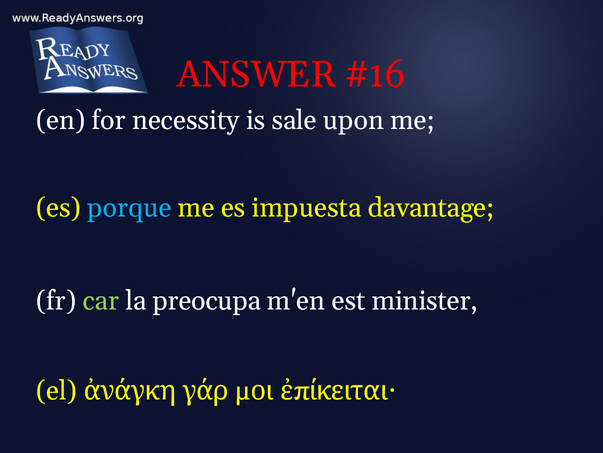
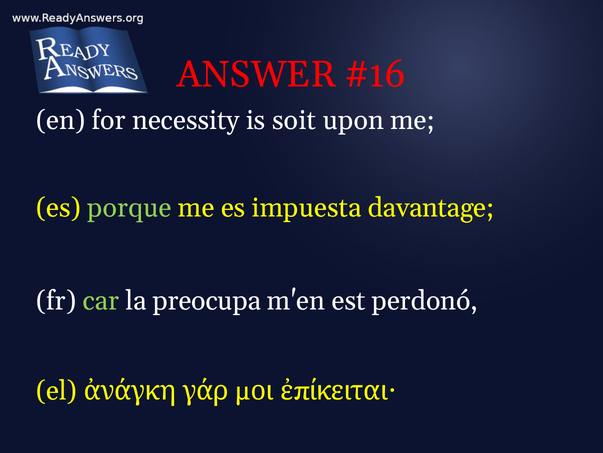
sale: sale -> soit (294, 120)
porque colour: light blue -> light green (129, 208)
minister: minister -> perdonó (425, 300)
